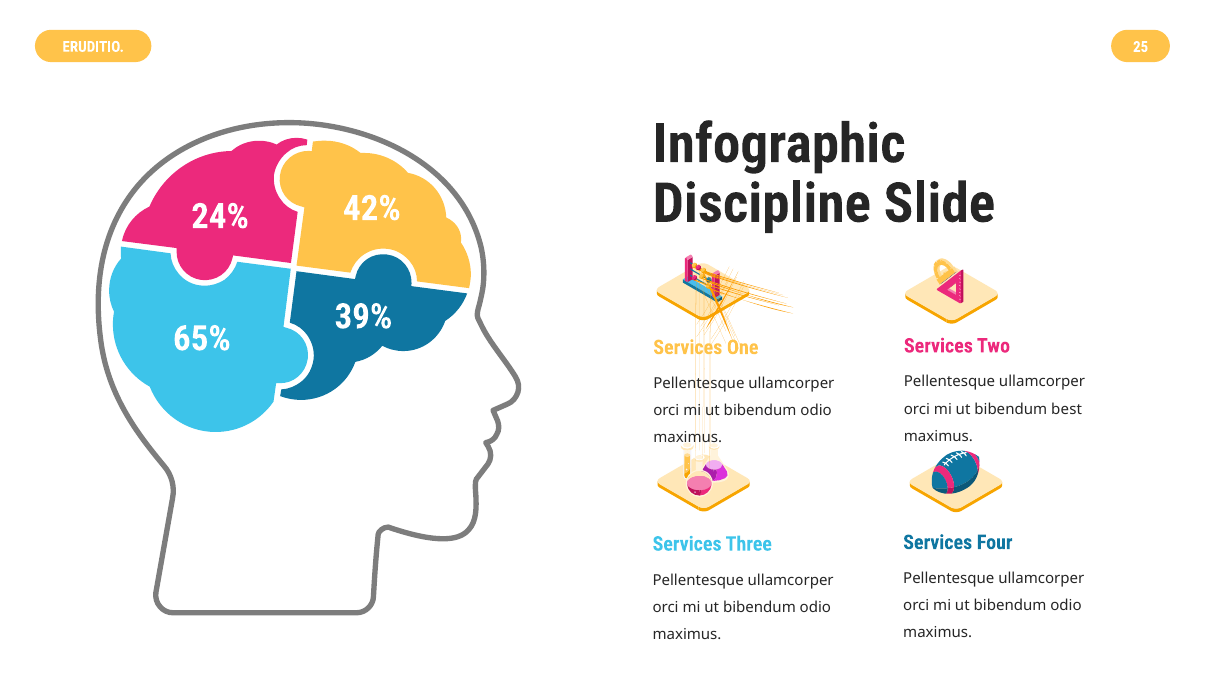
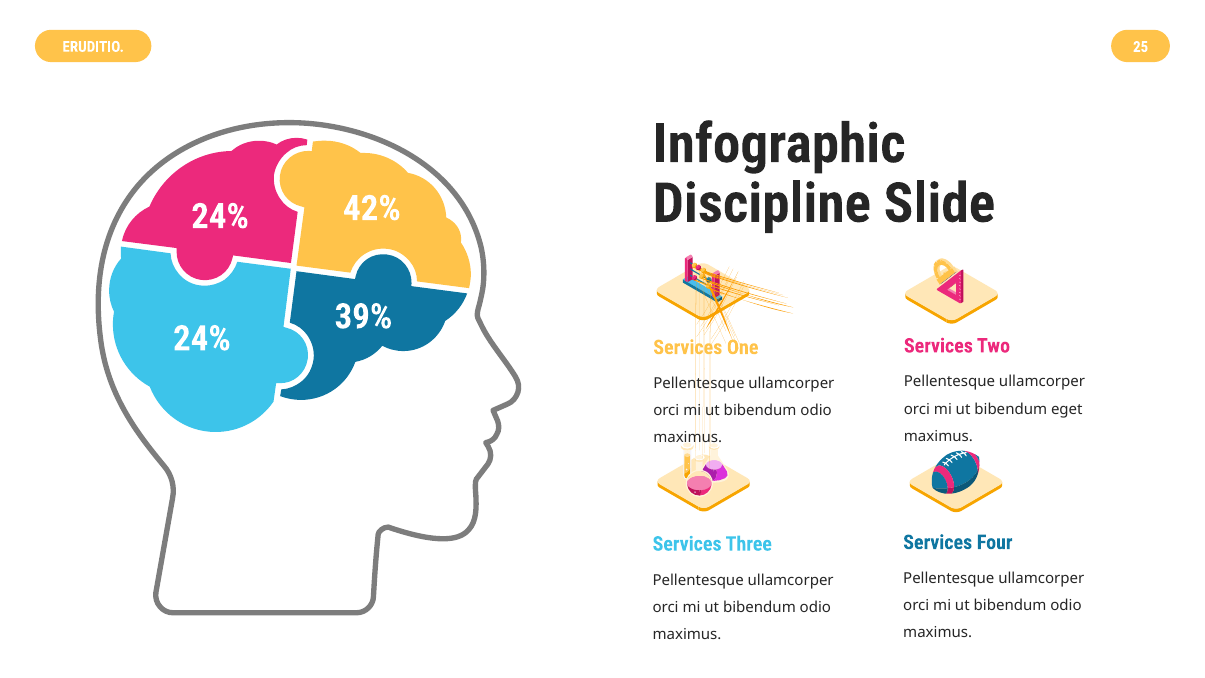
65%: 65% -> 24% (202, 339)
best: best -> eget (1067, 409)
